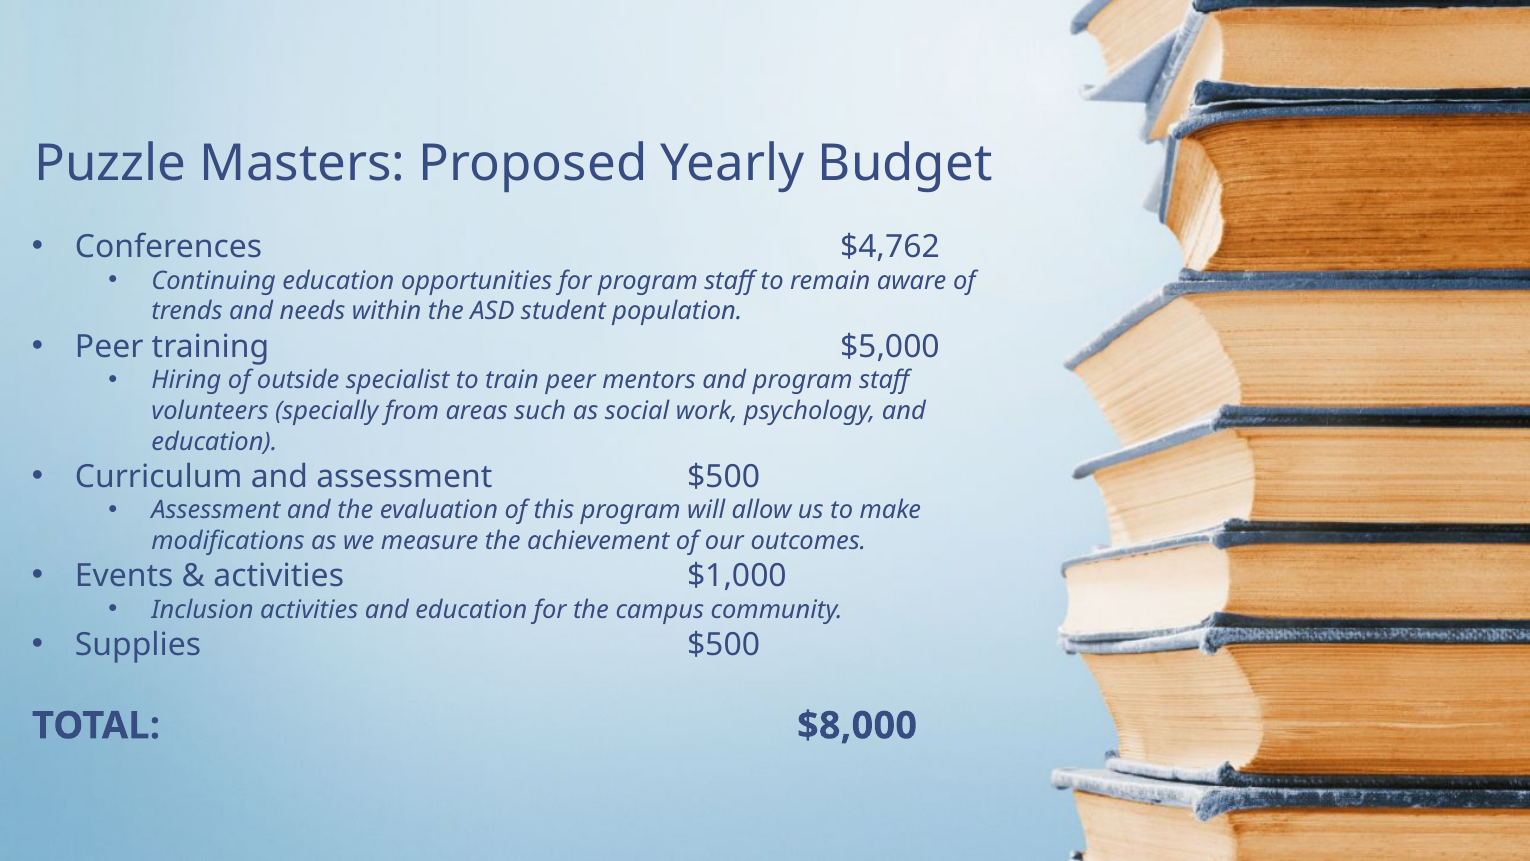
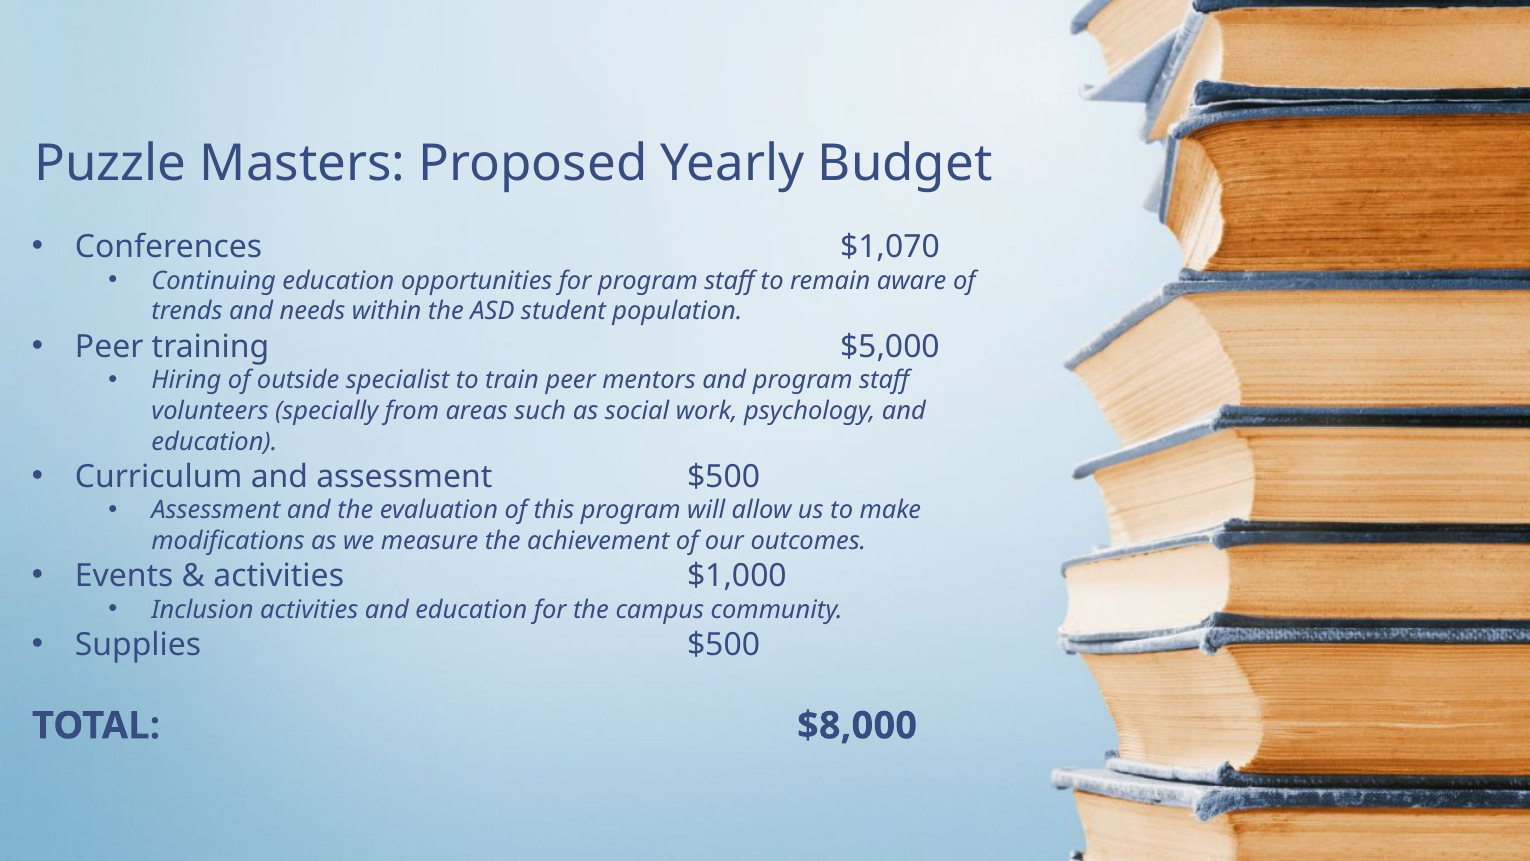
$4,762: $4,762 -> $1,070 (890, 247)
